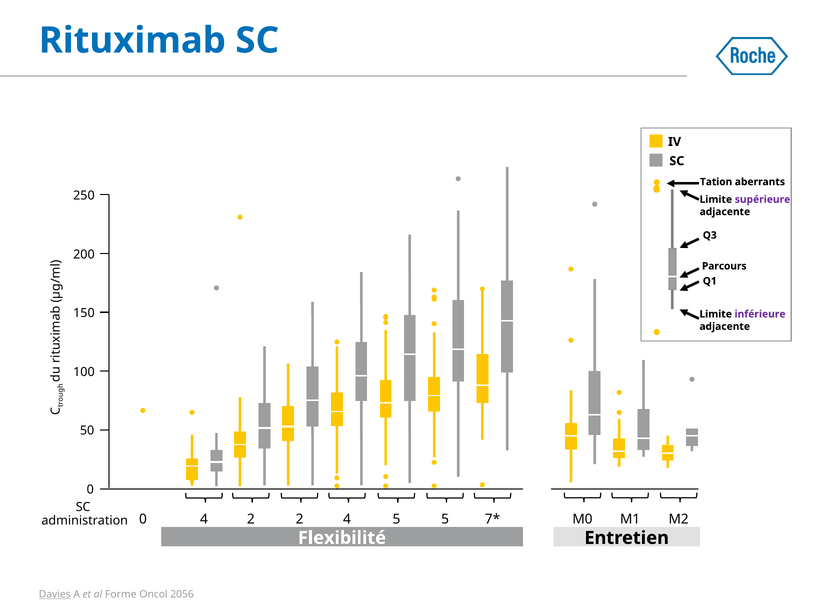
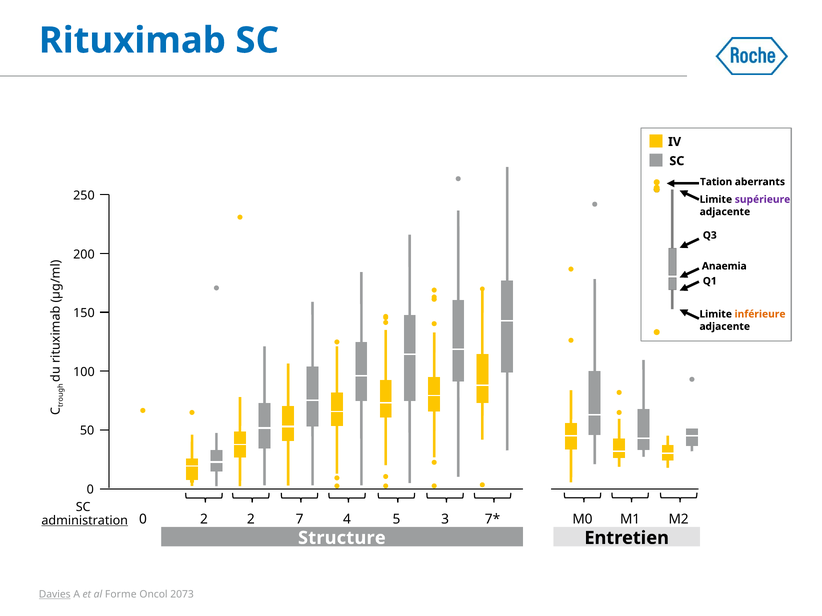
Parcours: Parcours -> Anaemia (724, 266)
inférieure colour: purple -> orange (760, 314)
0 4: 4 -> 2 (204, 520)
2 2: 2 -> 7 (300, 520)
5 5: 5 -> 3 (445, 520)
administration underline: none -> present (85, 521)
Flexibilité: Flexibilité -> Structure (342, 538)
2056: 2056 -> 2073 (182, 595)
